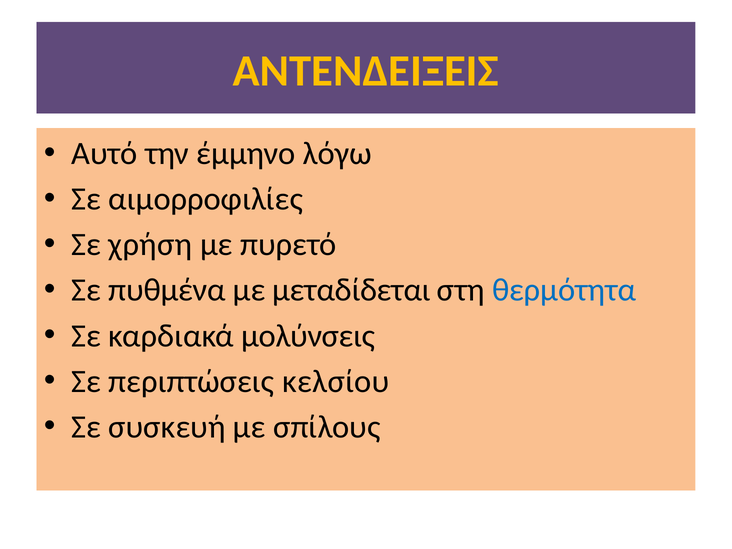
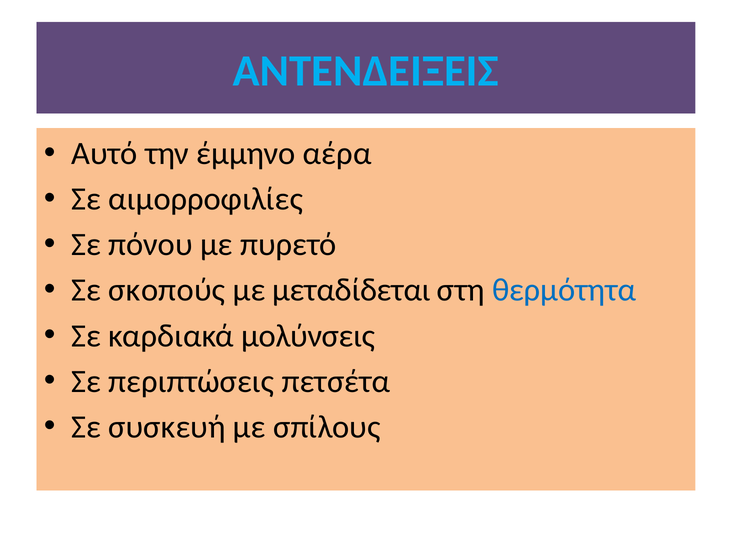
ΑΝΤΕΝΔΕΙΞΕΙΣ colour: yellow -> light blue (366, 71)
λόγω: λόγω -> αέρα (337, 154)
χρήση: χρήση -> πόνου (151, 245)
πυθμένα: πυθμένα -> σκοπούς (167, 290)
κελσίου: κελσίου -> πετσέτα (336, 381)
